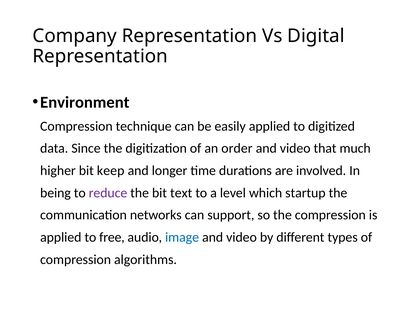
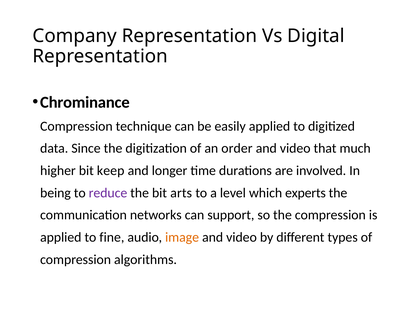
Environment: Environment -> Chrominance (85, 102)
text: text -> arts (181, 193)
startup: startup -> experts (305, 193)
free: free -> fine (112, 237)
image colour: blue -> orange (182, 237)
